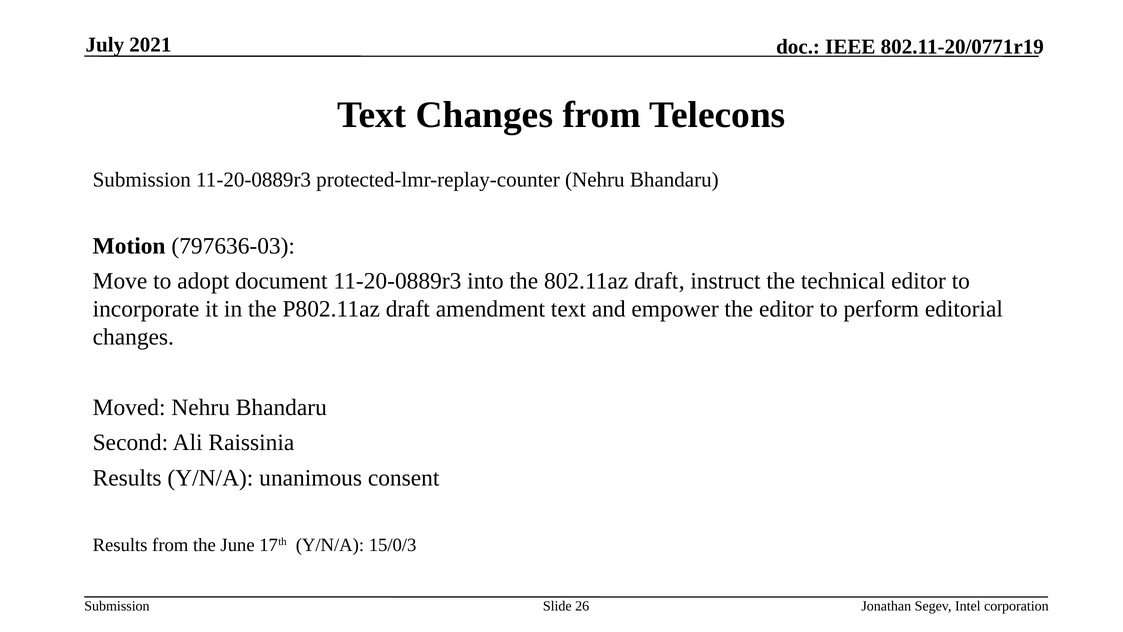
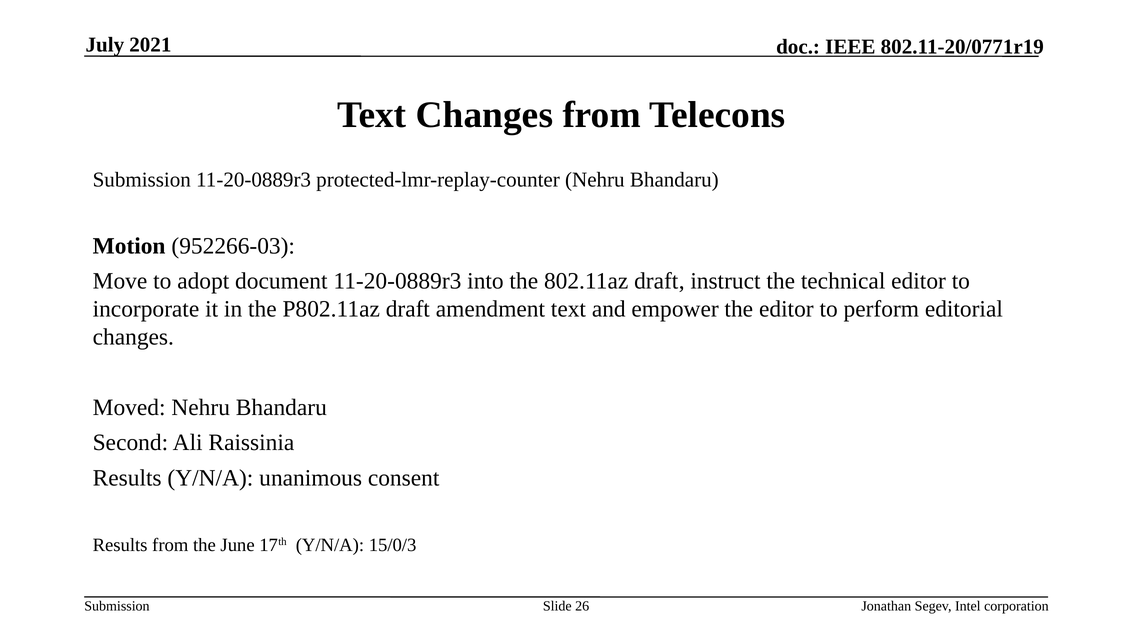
797636-03: 797636-03 -> 952266-03 (233, 246)
